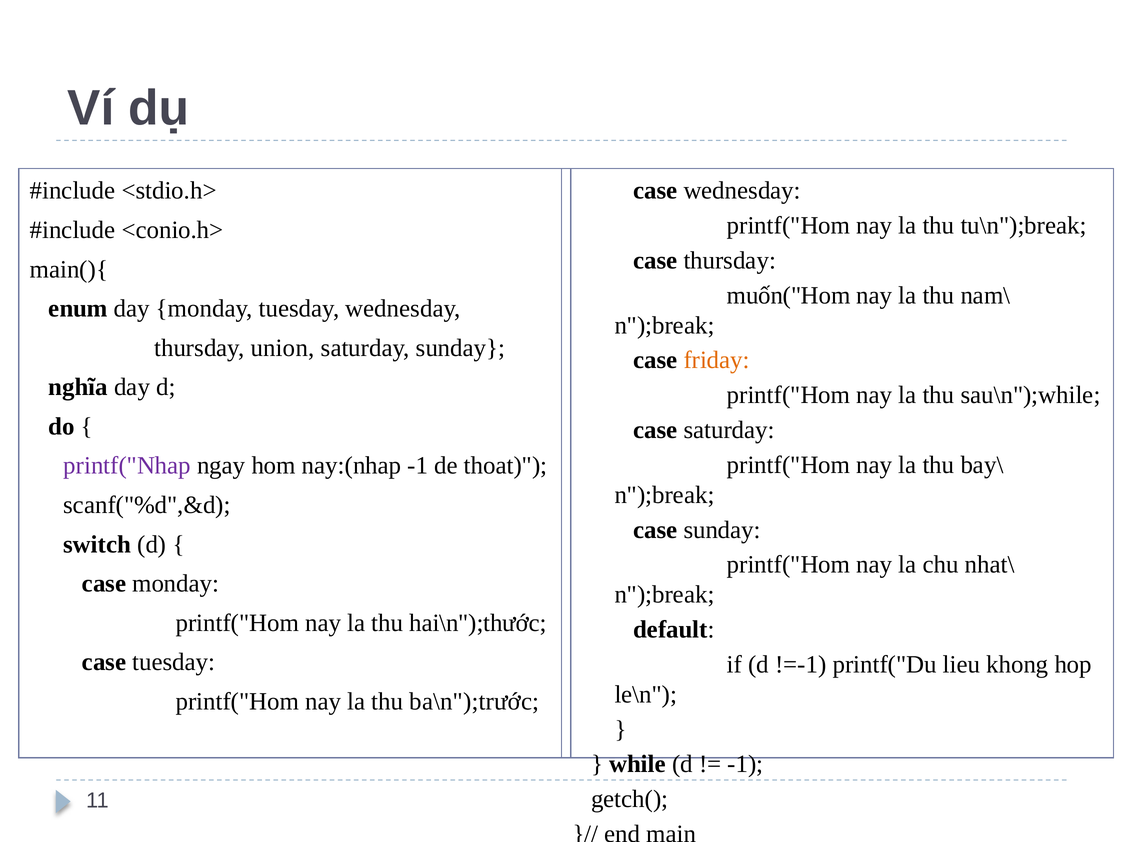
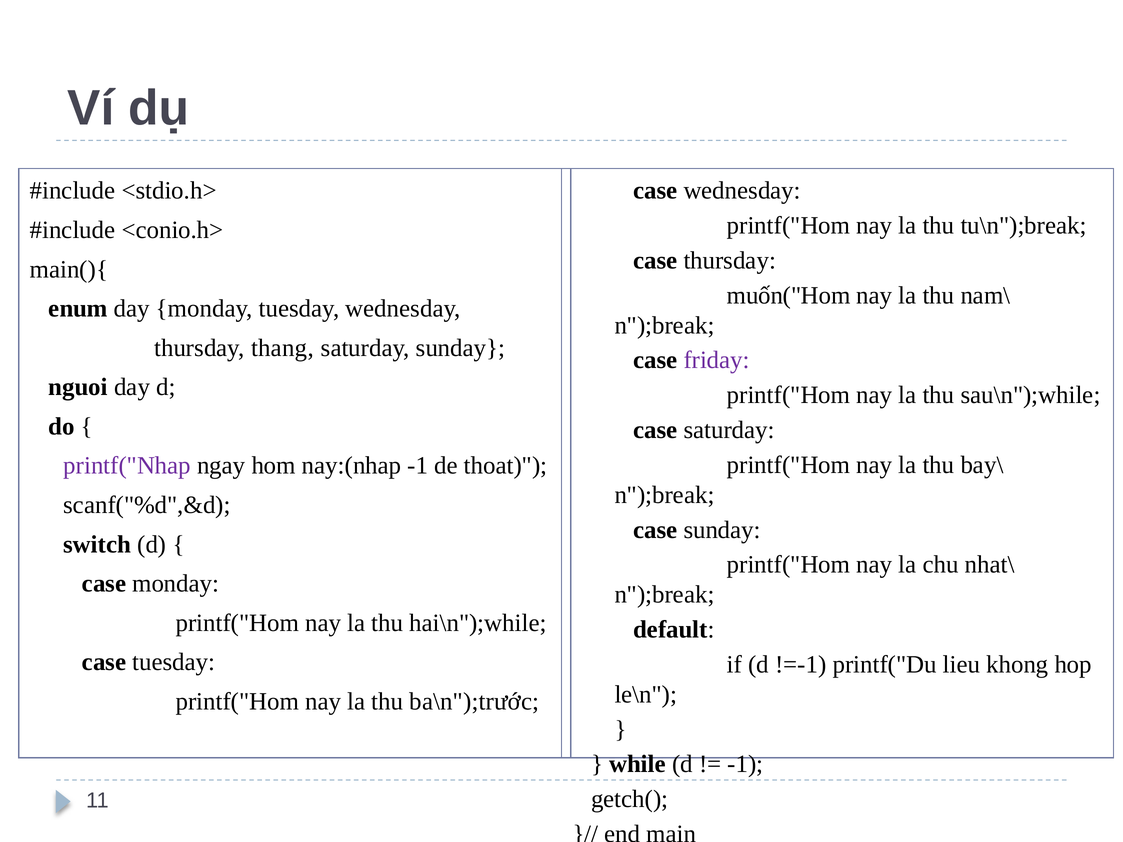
union: union -> thang (282, 348)
friday colour: orange -> purple (717, 360)
nghĩa: nghĩa -> nguoi (78, 387)
hai\n");thước: hai\n");thước -> hai\n");while (478, 623)
